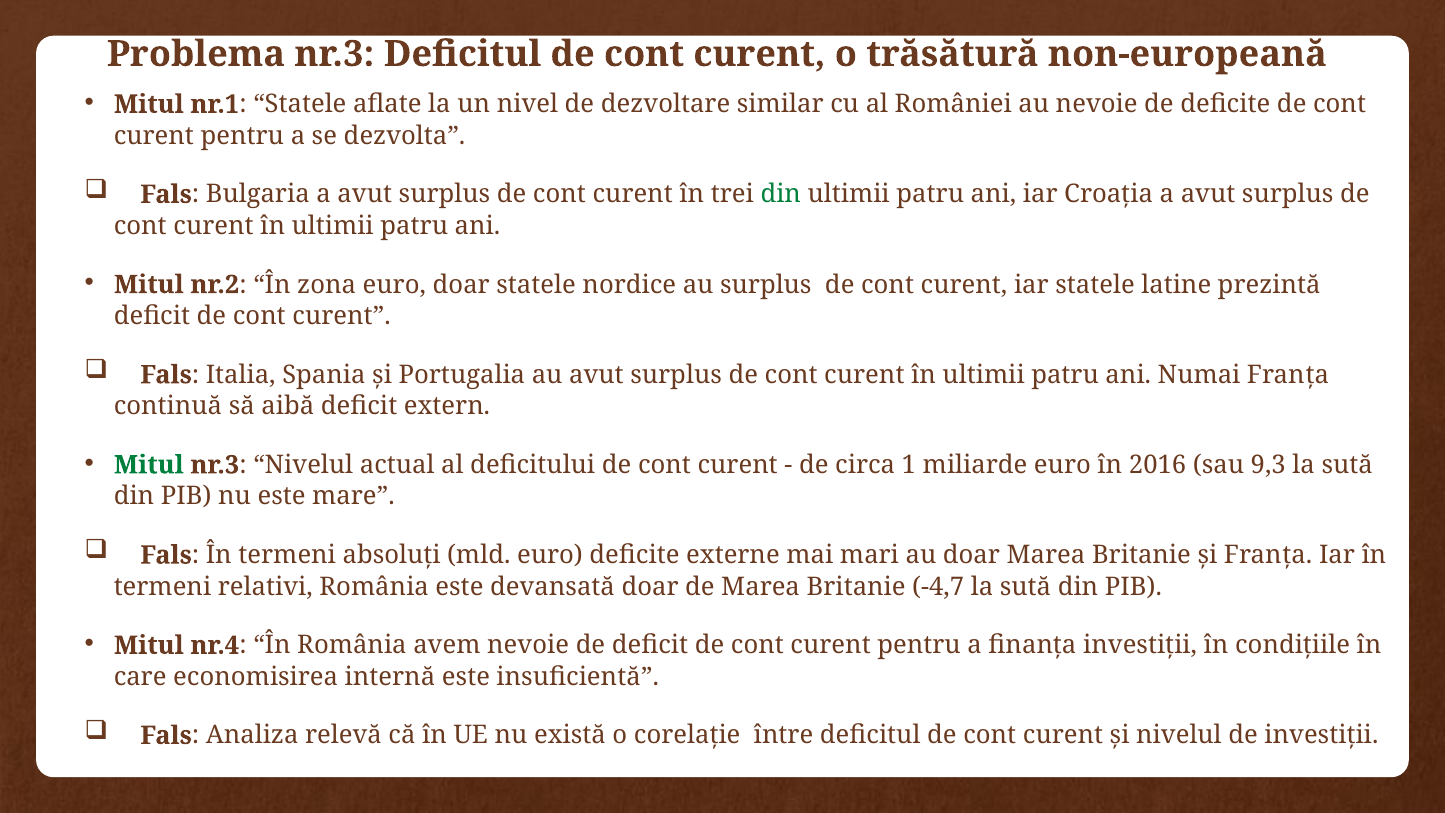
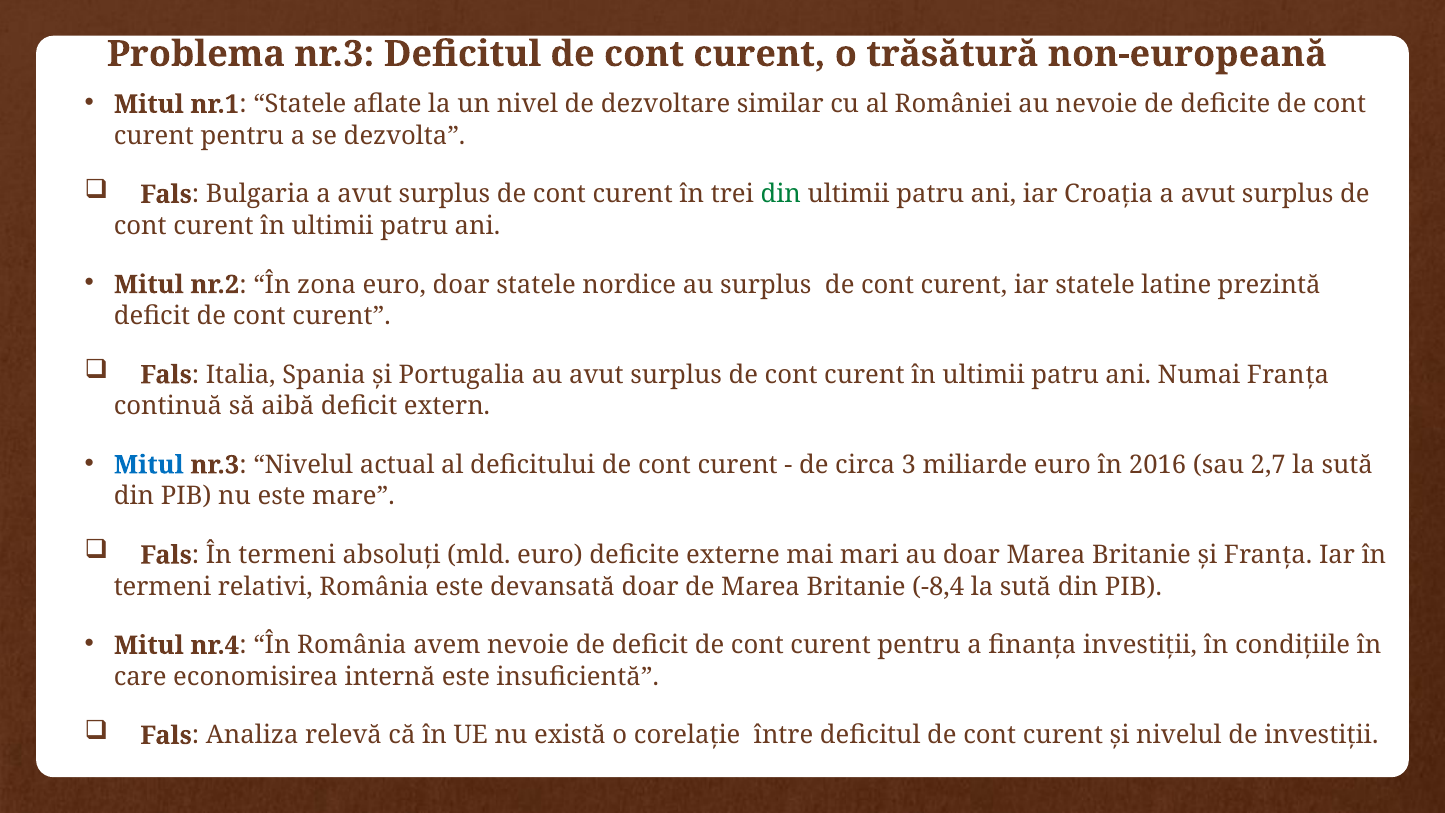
Mitul colour: green -> blue (149, 465)
1: 1 -> 3 (909, 465)
9,3: 9,3 -> 2,7 (1268, 465)
-4,7: -4,7 -> -8,4 (938, 587)
